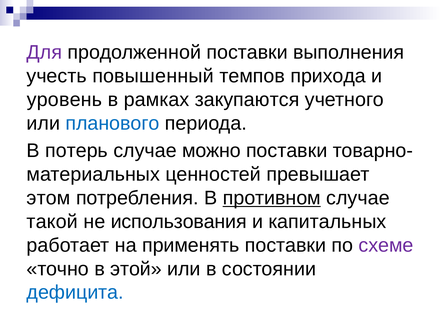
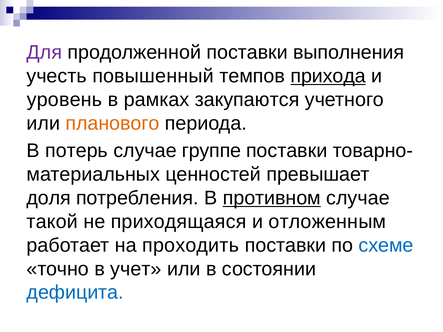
прихода underline: none -> present (328, 76)
планового colour: blue -> orange (112, 123)
можно: можно -> группе (211, 151)
этом: этом -> доля (49, 198)
использования: использования -> приходящаяся (179, 222)
капитальных: капитальных -> отложенным (327, 222)
применять: применять -> проходить (191, 245)
схеме colour: purple -> blue (386, 245)
этой: этой -> учет (136, 269)
